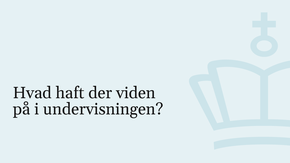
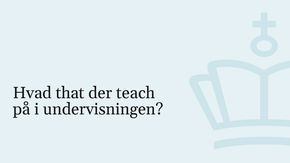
haft: haft -> that (70, 93)
viden: viden -> teach (136, 93)
